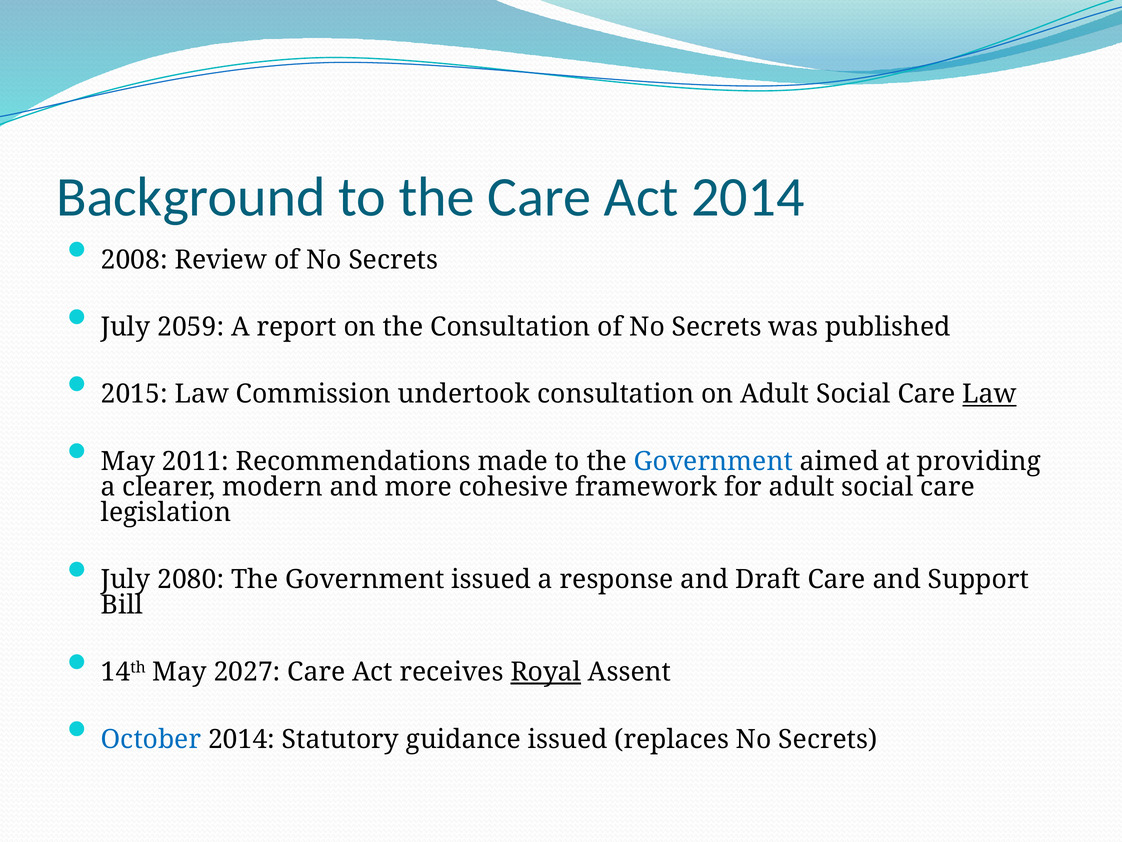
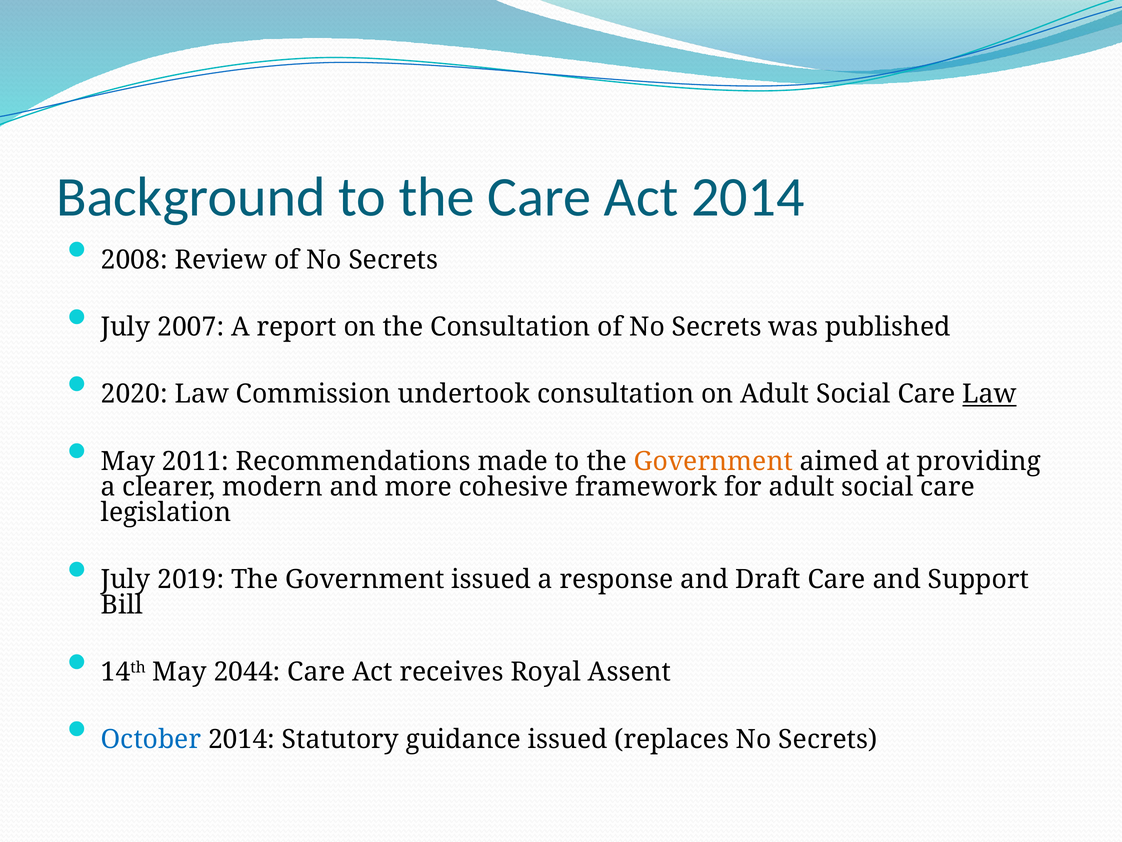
2059: 2059 -> 2007 (191, 327)
2015: 2015 -> 2020 (134, 394)
Government colour: blue -> orange (713, 461)
2080: 2080 -> 2019 (191, 579)
2027: 2027 -> 2044 (247, 672)
Royal underline: present -> none (546, 672)
